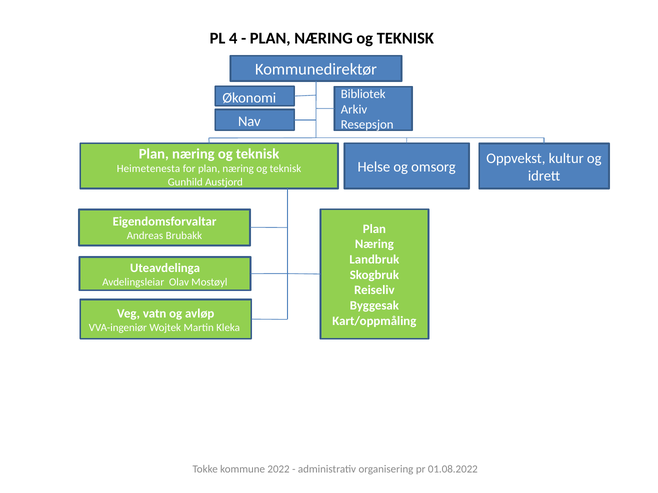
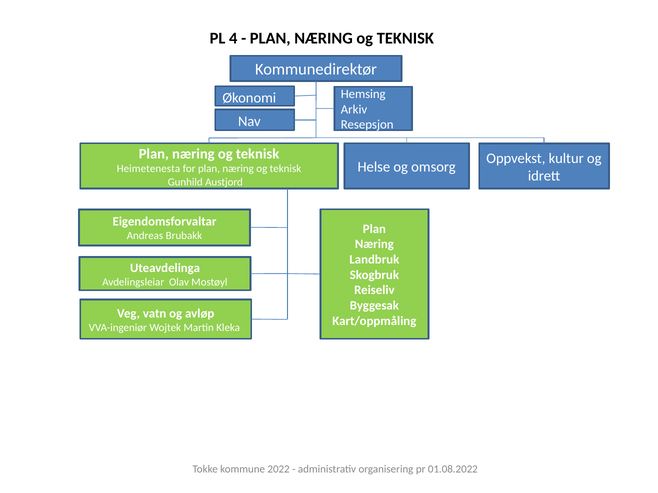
Bibliotek: Bibliotek -> Hemsing (363, 94)
